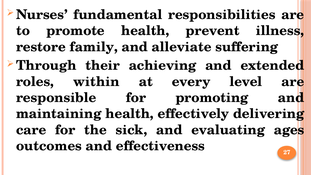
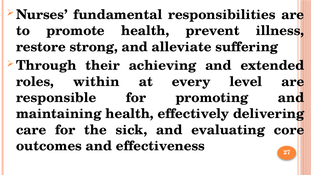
family: family -> strong (94, 47)
ages: ages -> core (289, 130)
